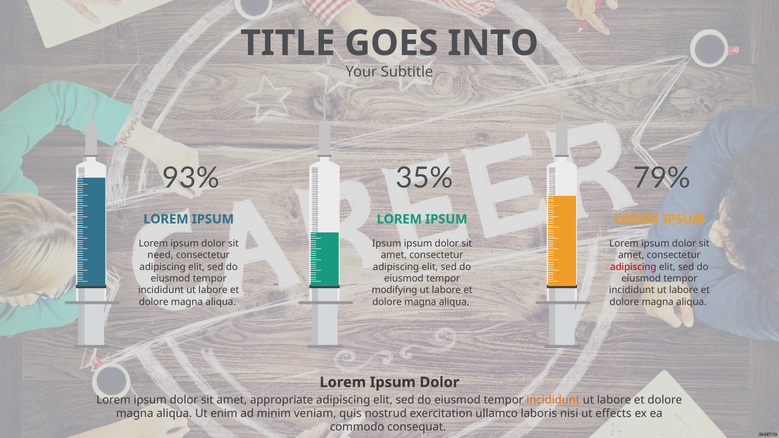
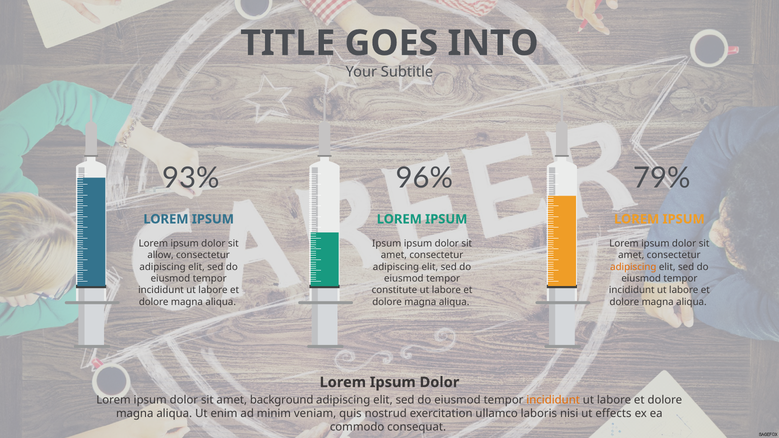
35%: 35% -> 96% (425, 178)
need: need -> allow (161, 255)
adipiscing colour: red -> orange (633, 267)
modifying: modifying -> constitute (394, 290)
appropriate: appropriate -> background (282, 400)
